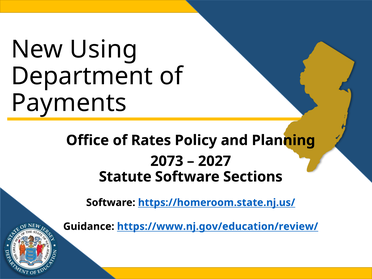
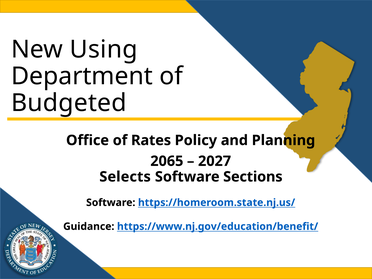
Payments: Payments -> Budgeted (69, 103)
2073: 2073 -> 2065 (167, 161)
Statute: Statute -> Selects (125, 177)
https://www.nj.gov/education/review/: https://www.nj.gov/education/review/ -> https://www.nj.gov/education/benefit/ (218, 226)
